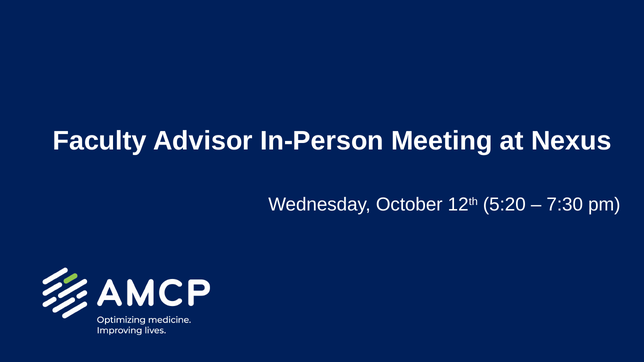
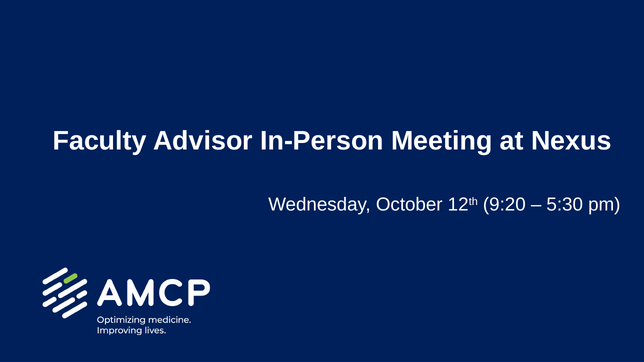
5:20: 5:20 -> 9:20 (504, 205)
7:30: 7:30 -> 5:30 (565, 205)
